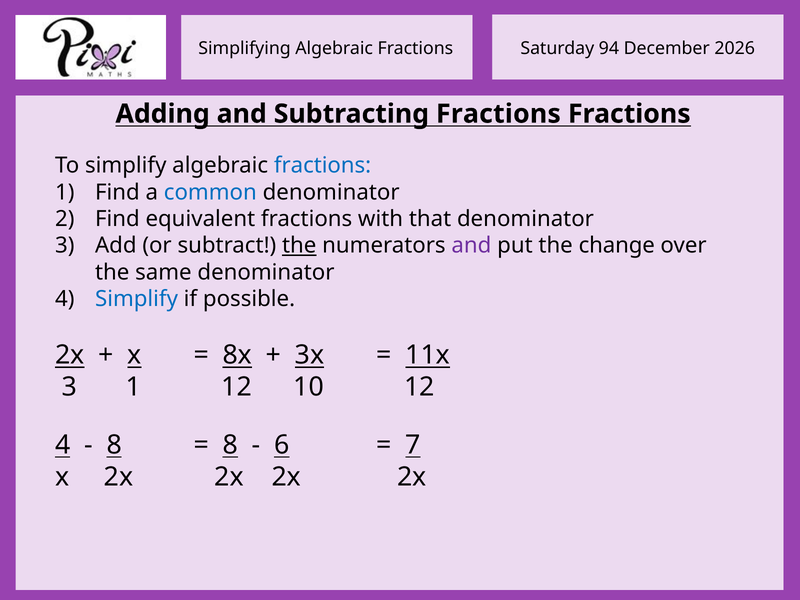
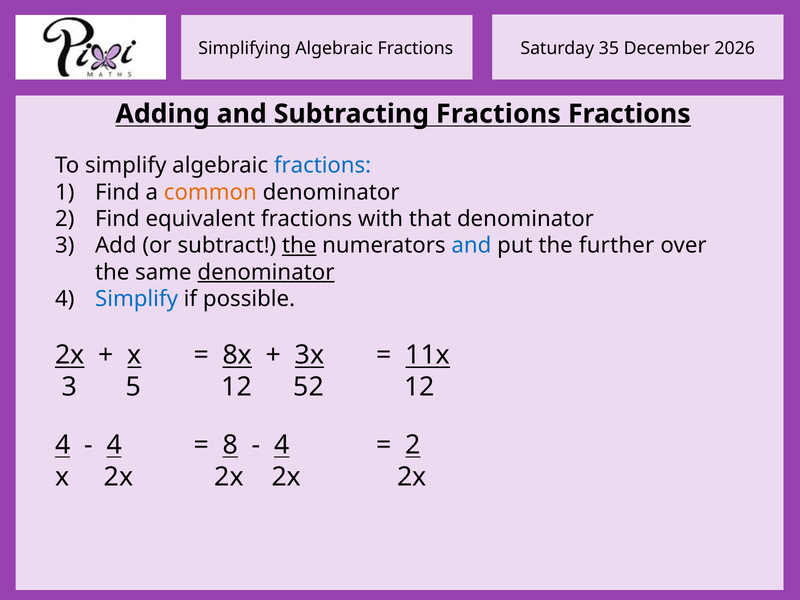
94: 94 -> 35 (609, 48)
common colour: blue -> orange (210, 192)
and colour: purple -> blue (471, 246)
change: change -> further (617, 246)
denominator underline: none -> present (266, 272)
3 1: 1 -> 5 (133, 387)
10: 10 -> 52 (309, 387)
8: 8 -> 4 (114, 445)
6: 6 -> 4 (282, 445)
7: 7 -> 2 (413, 445)
